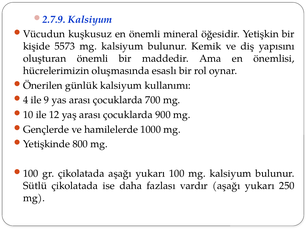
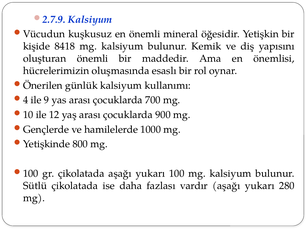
5573: 5573 -> 8418 (65, 46)
250: 250 -> 280 (287, 186)
